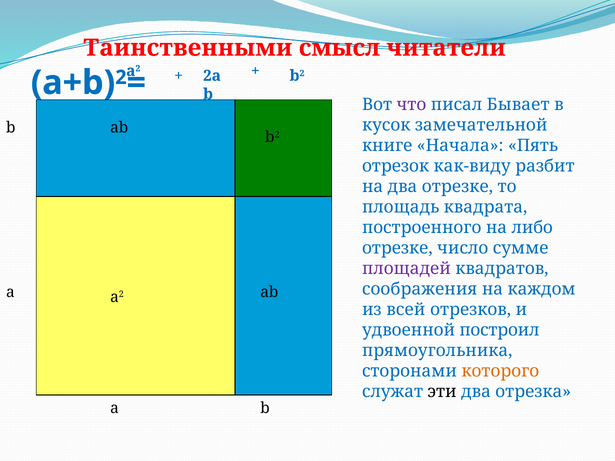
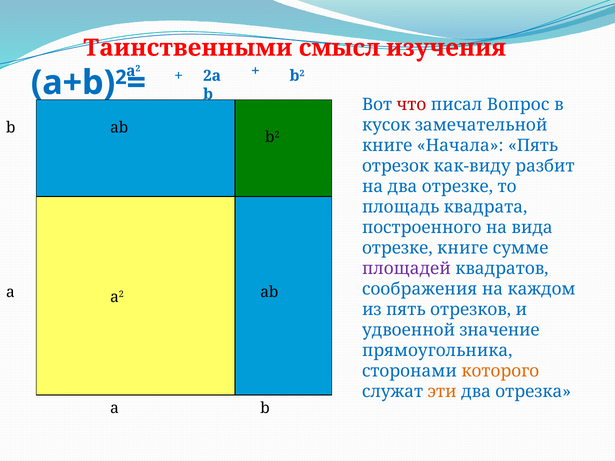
читатели: читатели -> изучения (446, 48)
что colour: purple -> red (411, 105)
Бывает: Бывает -> Вопрос (518, 105)
либо: либо -> вида (532, 228)
отрезке число: число -> книге (463, 248)
из всей: всей -> пять (406, 310)
построил: построил -> значение (499, 330)
эти colour: black -> orange (442, 392)
